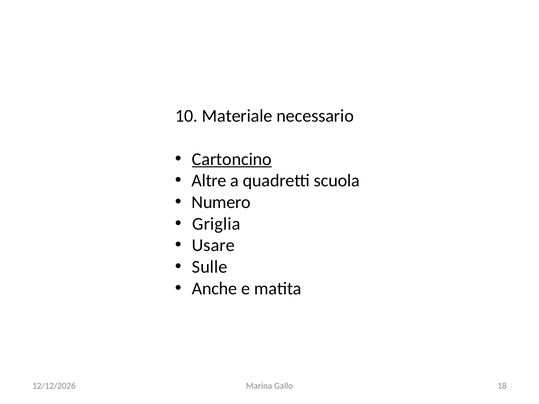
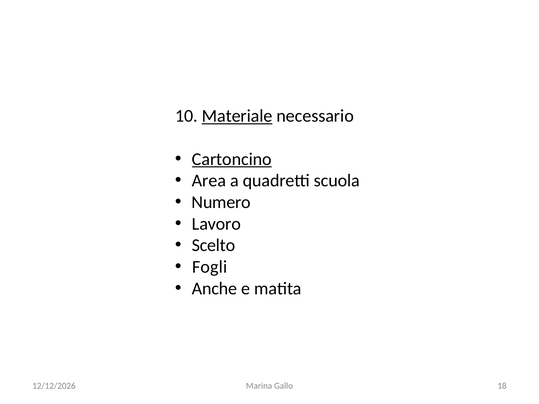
Materiale underline: none -> present (237, 116)
Altre: Altre -> Area (209, 181)
Griglia: Griglia -> Lavoro (216, 224)
Usare: Usare -> Scelto (213, 245)
Sulle: Sulle -> Fogli (210, 267)
